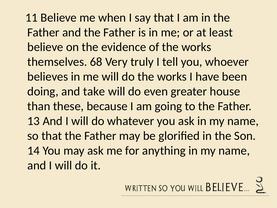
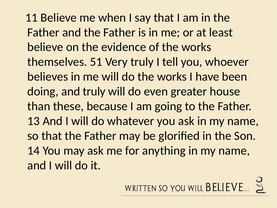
68: 68 -> 51 (96, 62)
and take: take -> truly (94, 91)
